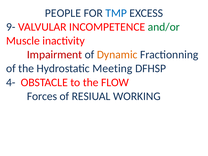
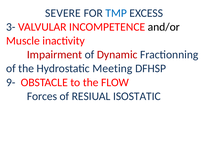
PEOPLE: PEOPLE -> SEVERE (63, 13)
9-: 9- -> 3- (11, 27)
and/or colour: green -> black (164, 27)
Dynamic colour: orange -> red (117, 55)
4-: 4- -> 9- (11, 82)
WORKING: WORKING -> ISOSTATIC (137, 96)
